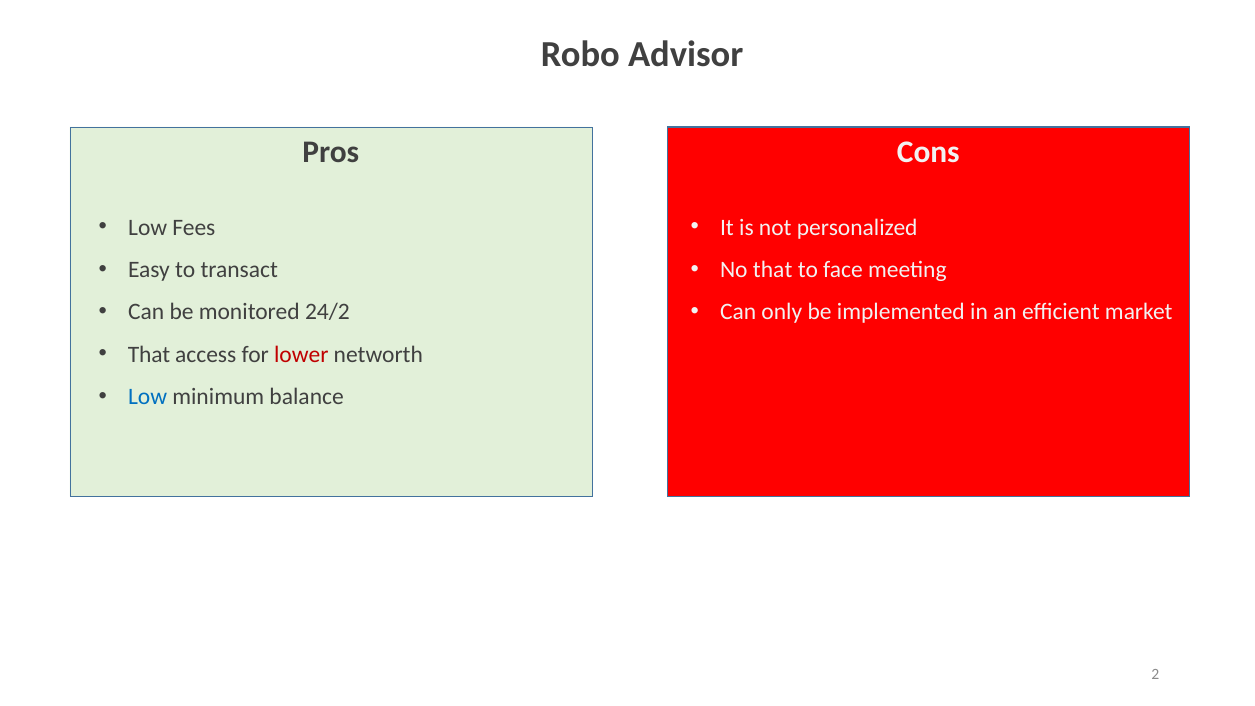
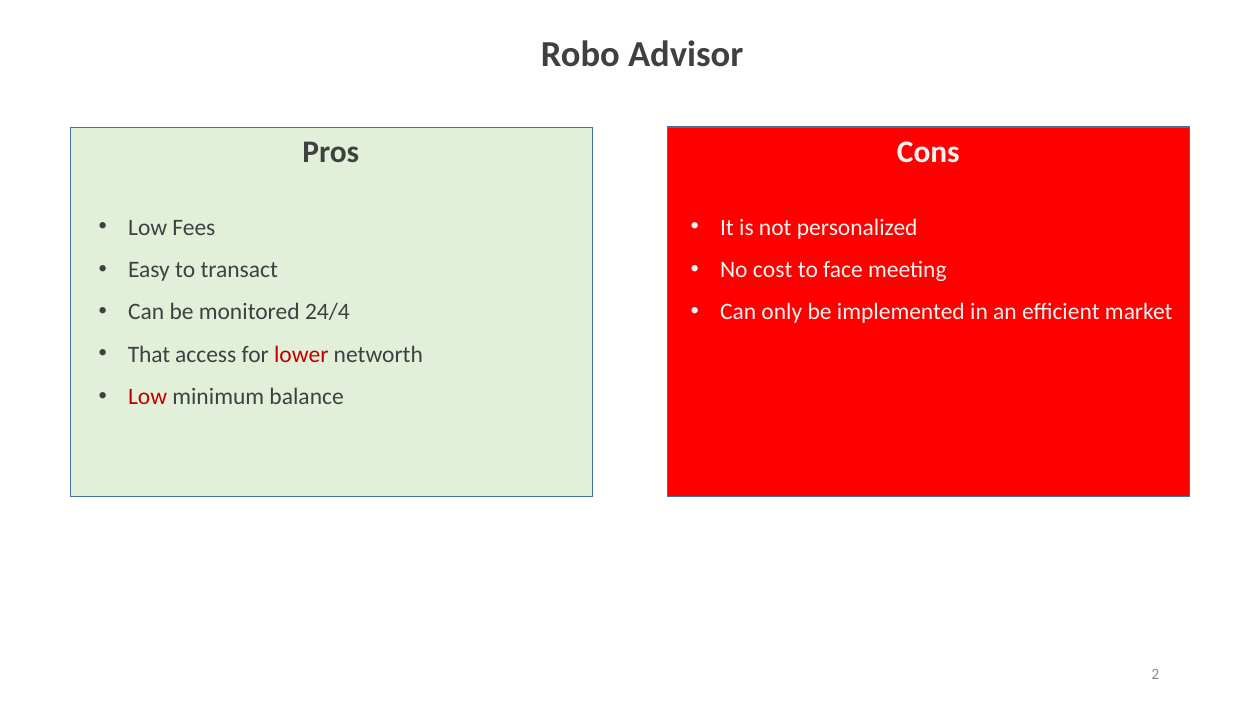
No that: that -> cost (773, 270)
24/2: 24/2 -> 24/4 (327, 312)
Low colour: blue -> red (148, 397)
